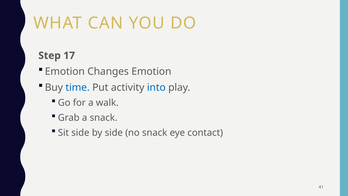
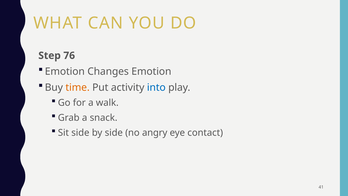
17: 17 -> 76 (69, 56)
time colour: blue -> orange (78, 87)
no snack: snack -> angry (155, 133)
